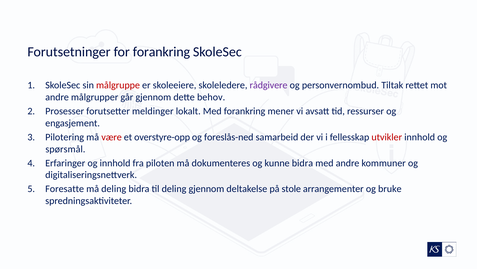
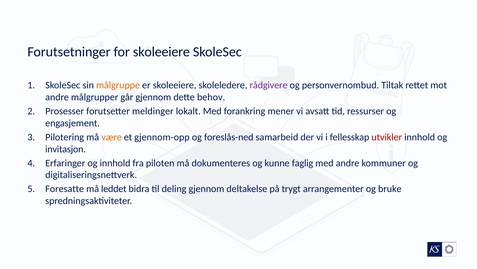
for forankring: forankring -> skoleeiere (161, 52)
målgruppe colour: red -> orange (118, 85)
være colour: red -> orange (112, 137)
overstyre-opp: overstyre-opp -> gjennom-opp (162, 137)
spørsmål: spørsmål -> invitasjon (66, 149)
kunne bidra: bidra -> faglig (303, 163)
må deling: deling -> leddet (114, 188)
stole: stole -> trygt (291, 188)
